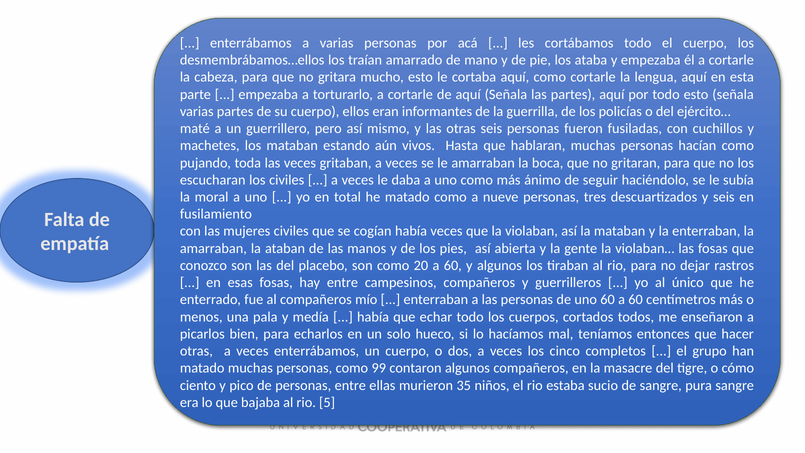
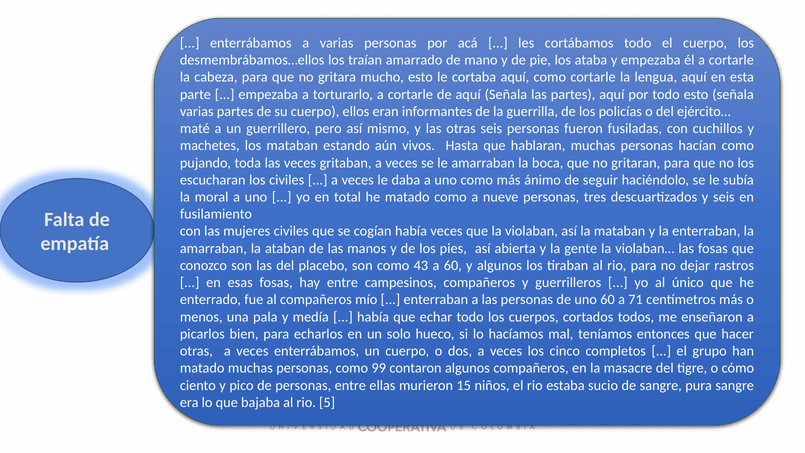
20: 20 -> 43 (421, 265)
60 a 60: 60 -> 71 (636, 300)
35: 35 -> 15 (464, 385)
